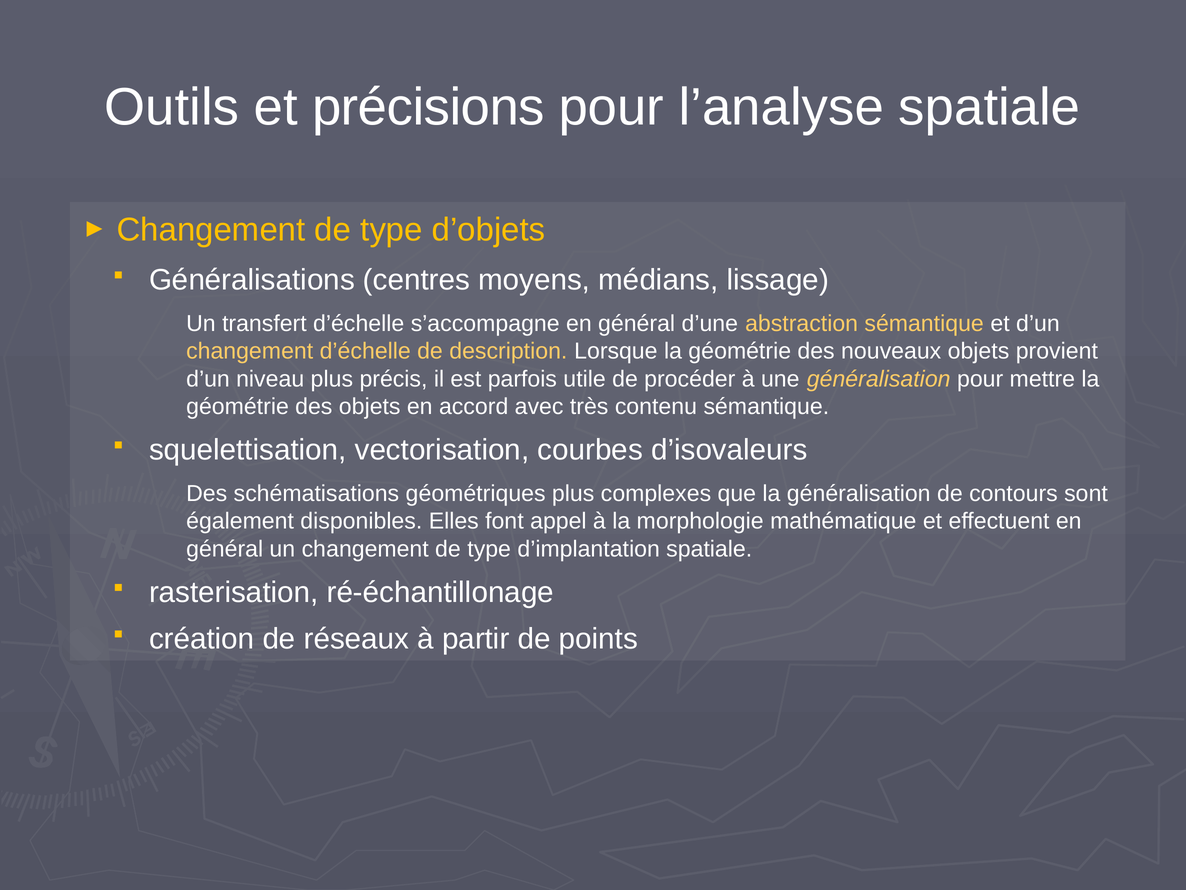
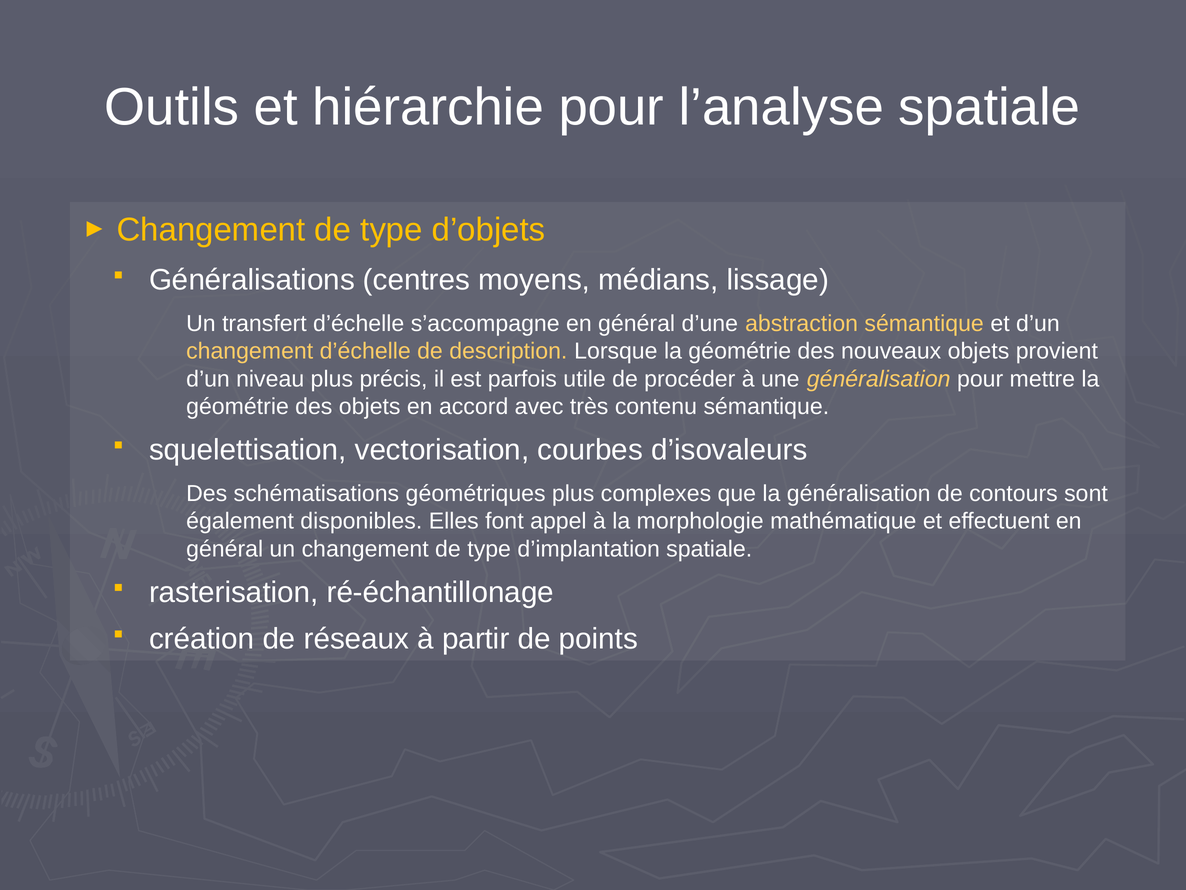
précisions: précisions -> hiérarchie (428, 107)
